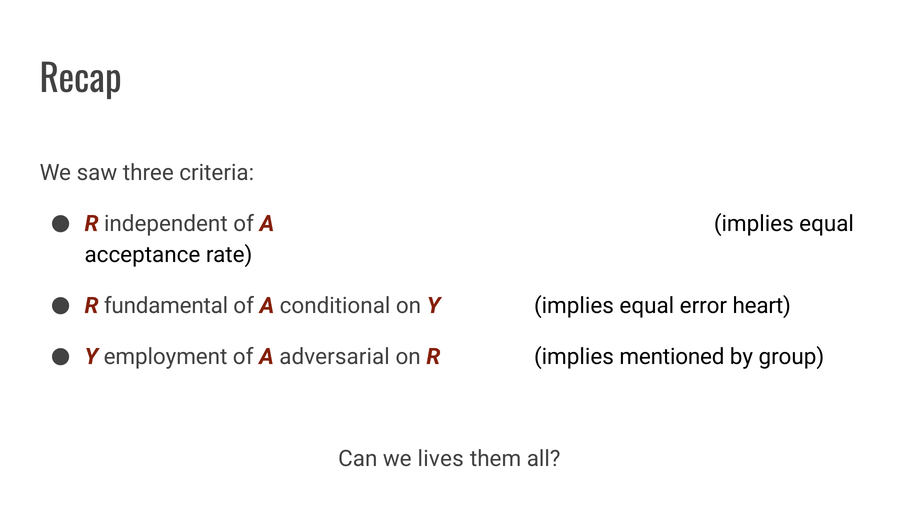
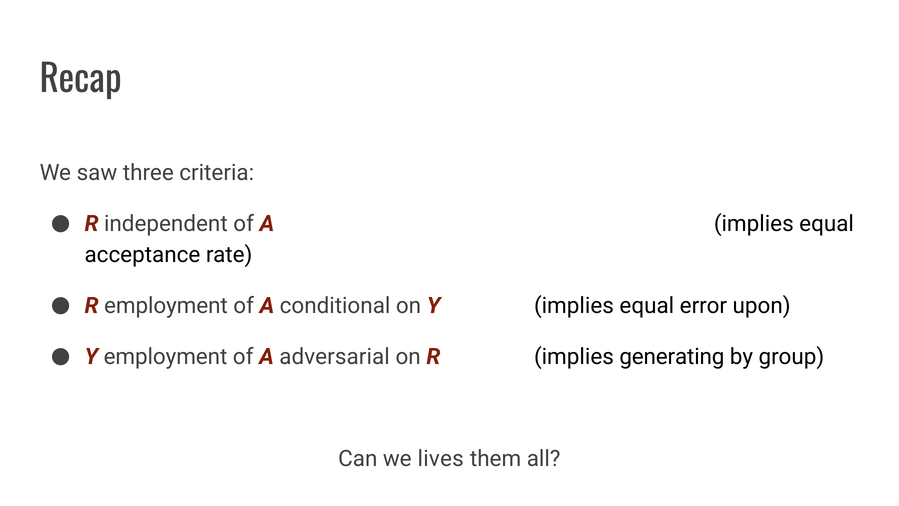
R fundamental: fundamental -> employment (166, 305)
heart: heart -> upon (762, 305)
mentioned: mentioned -> generating (672, 356)
